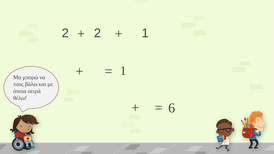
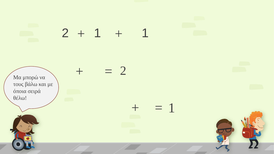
2: 2 -> 1 (97, 33)
1: 1 -> 2 (123, 71)
6: 6 -> 1 (172, 108)
